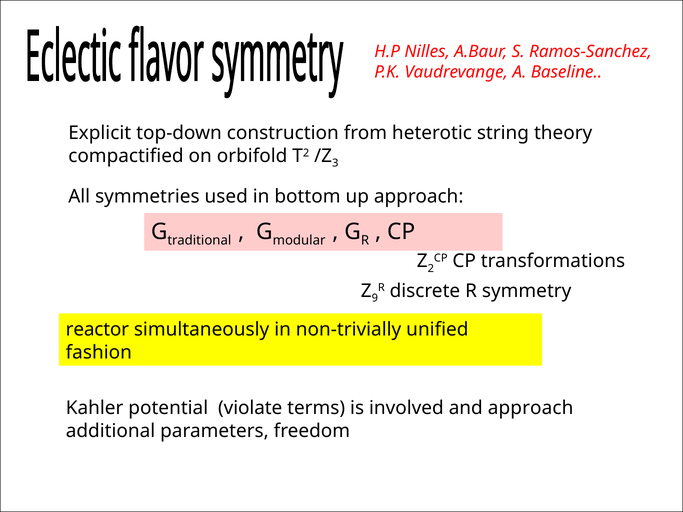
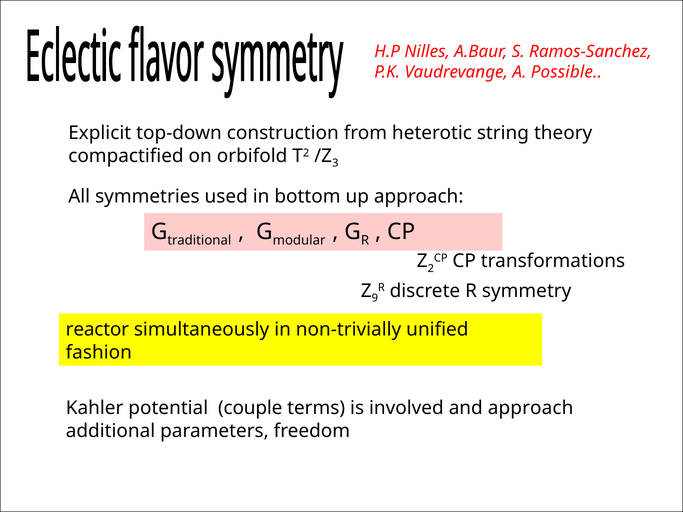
Baseline: Baseline -> Possible (566, 72)
violate: violate -> couple (250, 408)
